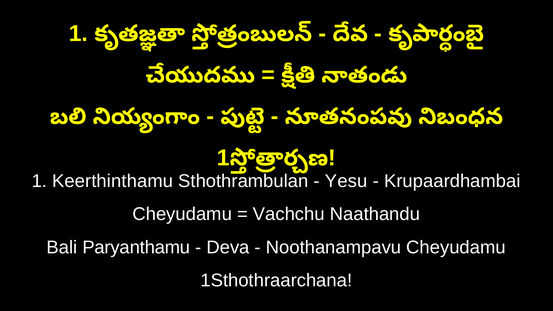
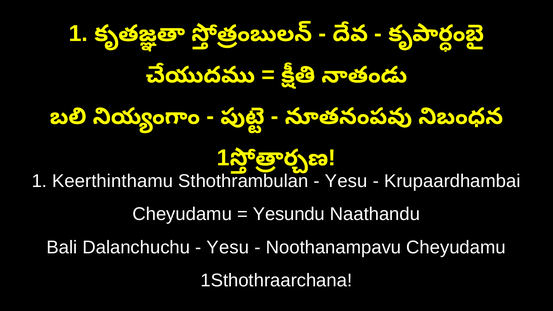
Vachchu: Vachchu -> Yesundu (289, 214)
Paryanthamu: Paryanthamu -> Dalanchuchu (136, 247)
Deva: Deva -> Yesu (228, 247)
